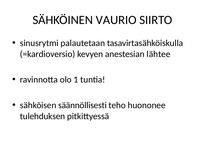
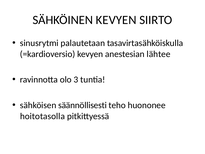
SÄHKÖINEN VAURIO: VAURIO -> KEVYEN (116, 20)
1: 1 -> 3 (76, 79)
tulehduksen: tulehduksen -> hoitotasolla (42, 116)
